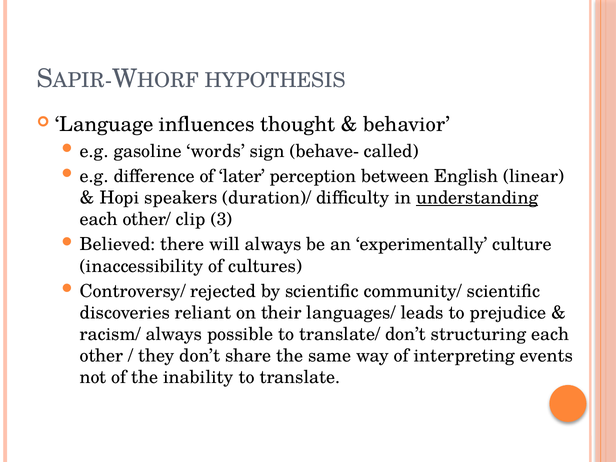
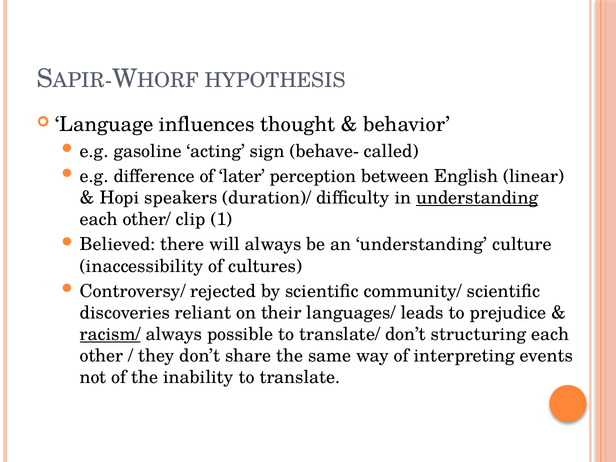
words: words -> acting (216, 151)
3: 3 -> 1 (222, 219)
an experimentally: experimentally -> understanding (422, 245)
racism/ underline: none -> present (110, 334)
